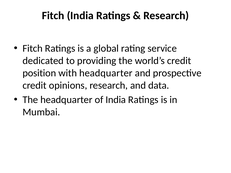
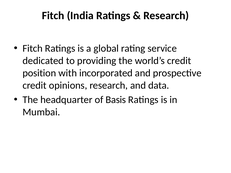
with headquarter: headquarter -> incorporated (106, 73)
of India: India -> Basis (116, 100)
